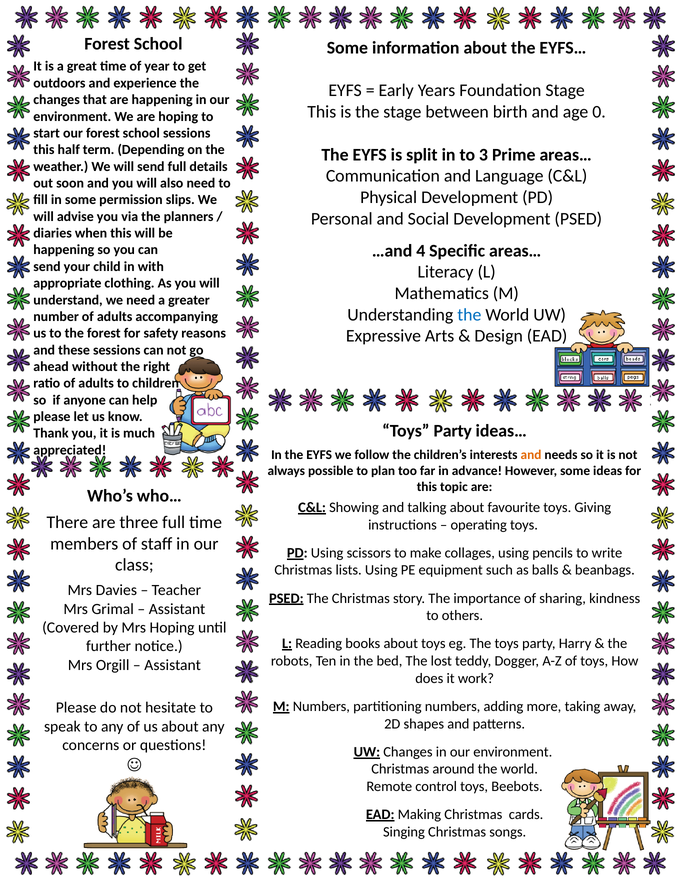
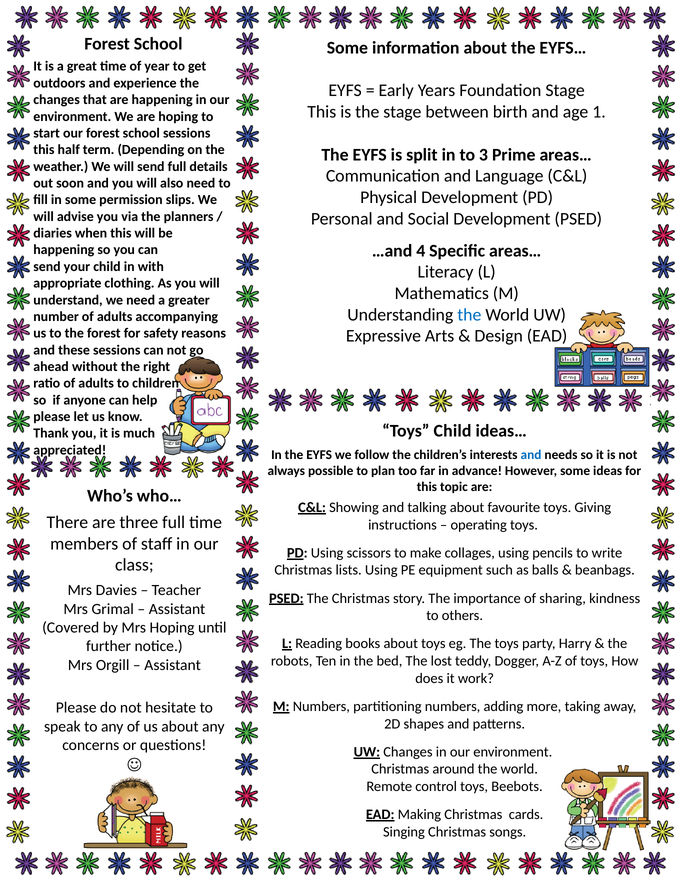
0: 0 -> 1 (599, 112)
Party: Party -> Child (453, 431)
and colour: orange -> blue (531, 455)
